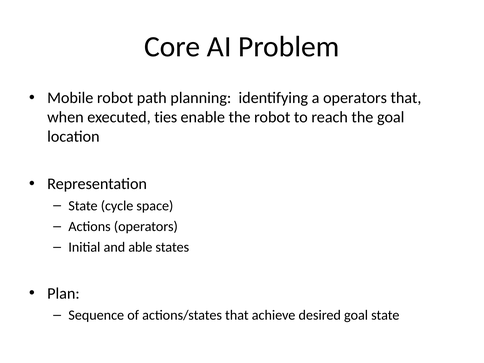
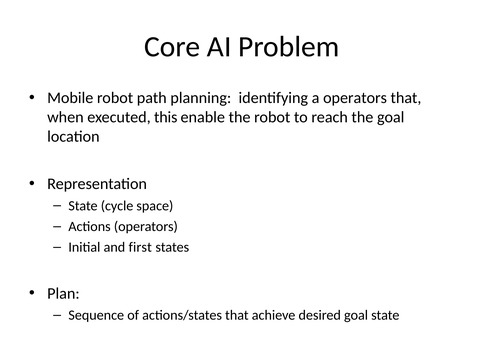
ties: ties -> this (166, 117)
able: able -> first (140, 247)
